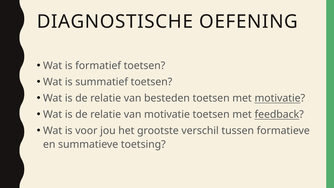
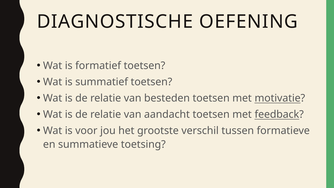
van motivatie: motivatie -> aandacht (167, 114)
